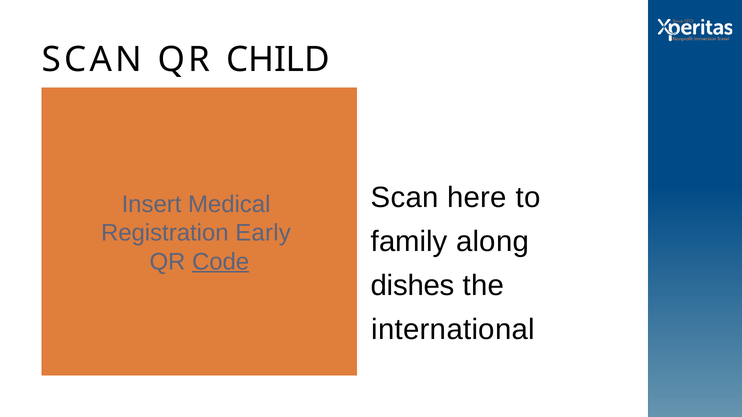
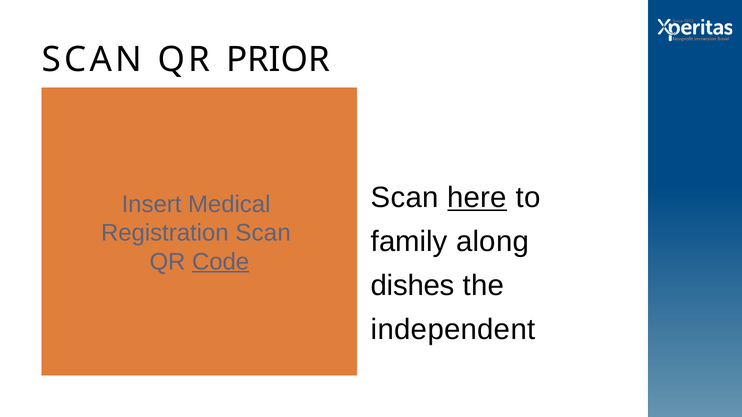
CHILD: CHILD -> PRIOR (278, 60)
here underline: none -> present (477, 198)
Registration Early: Early -> Scan (263, 233)
international: international -> independent (453, 330)
